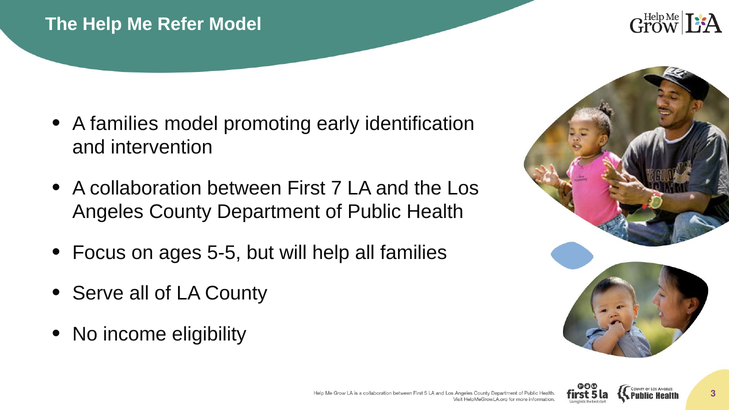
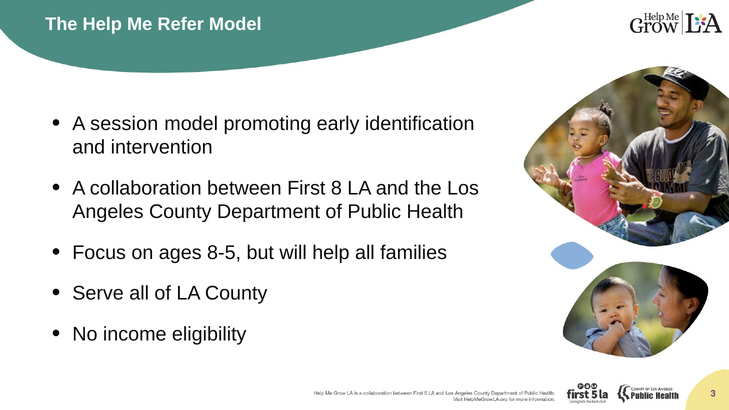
A families: families -> session (124, 124)
7: 7 -> 8 (336, 188)
5-5: 5-5 -> 8-5 (224, 253)
